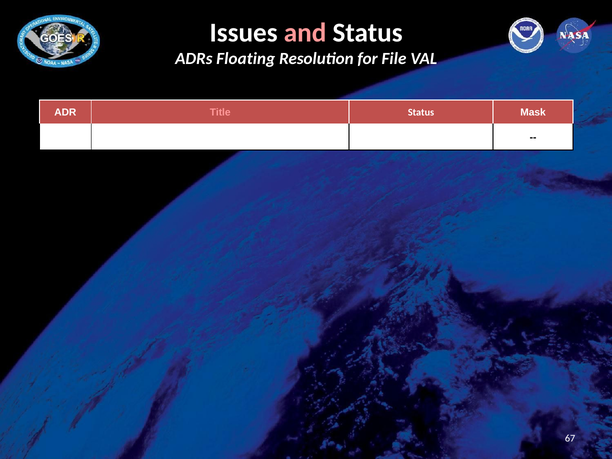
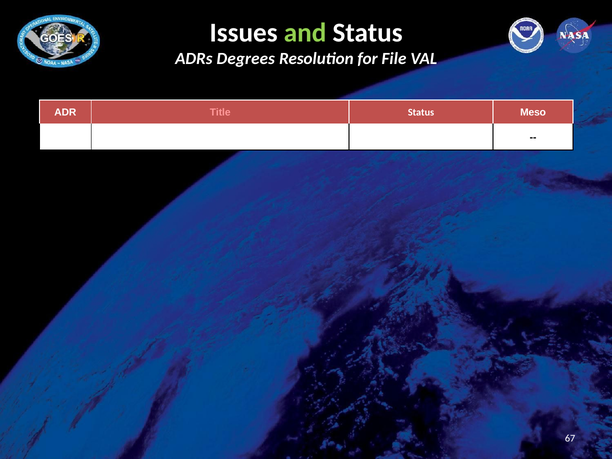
and colour: pink -> light green (305, 33)
Floating: Floating -> Degrees (246, 59)
Mask: Mask -> Meso (533, 112)
